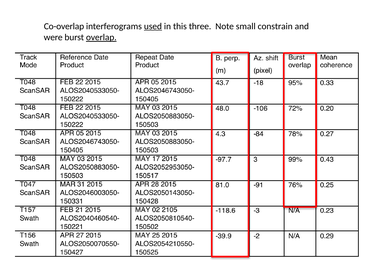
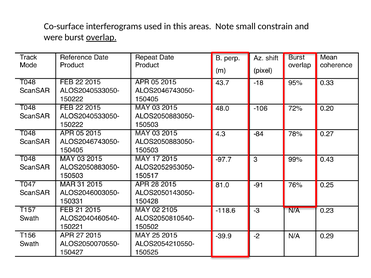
Co-overlap: Co-overlap -> Co-surface (64, 26)
used underline: present -> none (153, 26)
three: three -> areas (200, 26)
